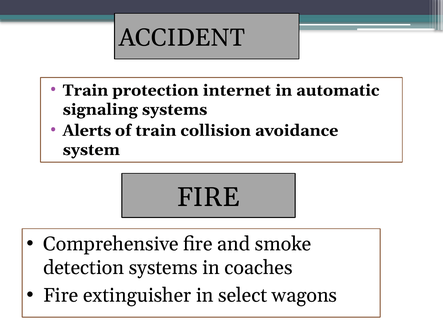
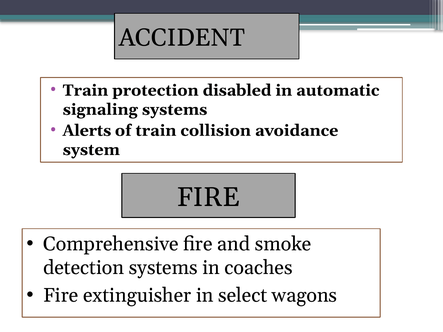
internet: internet -> disabled (237, 90)
